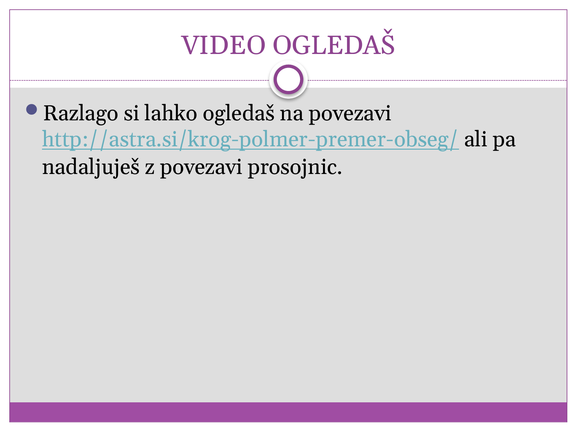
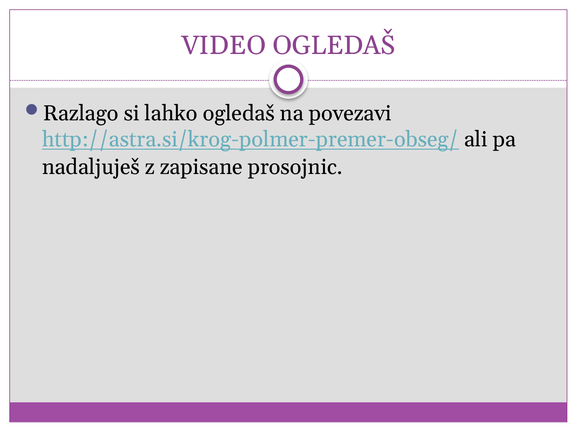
z povezavi: povezavi -> zapisane (201, 167)
